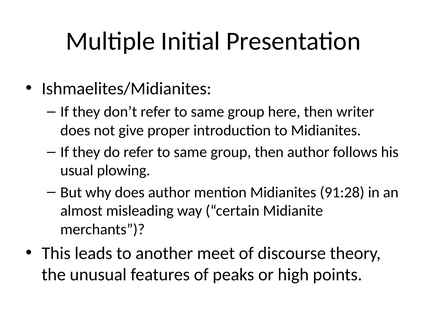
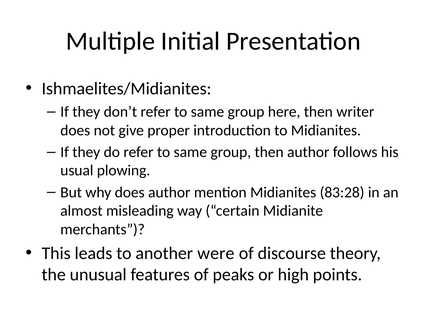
91:28: 91:28 -> 83:28 (342, 192)
meet: meet -> were (216, 253)
